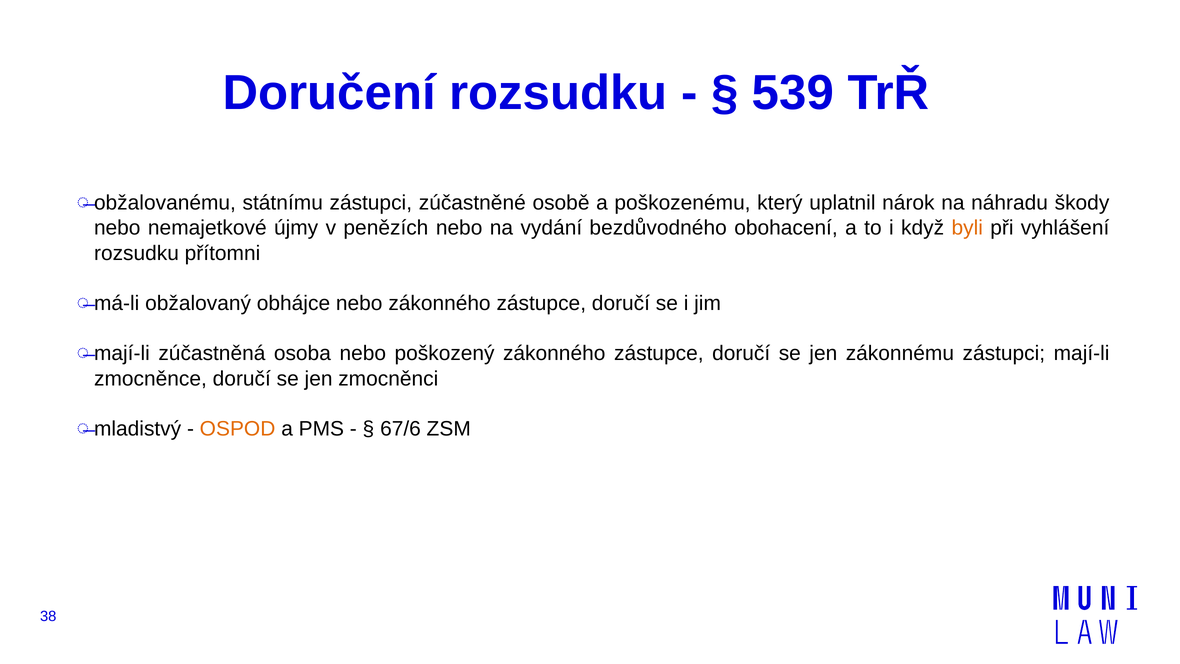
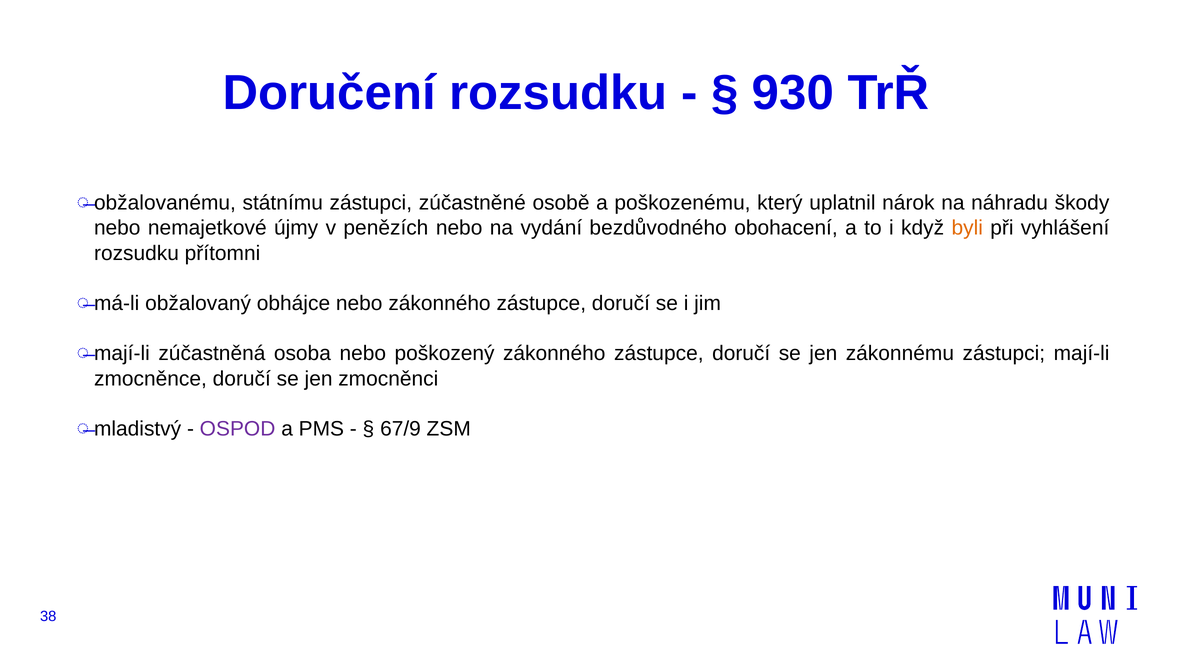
539: 539 -> 930 (793, 93)
OSPOD colour: orange -> purple (238, 429)
67/6: 67/6 -> 67/9 (400, 429)
